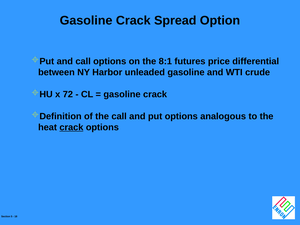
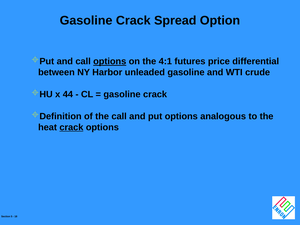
options underline: none -> present (110, 61)
8:1: 8:1 -> 4:1 (165, 61)
72: 72 -> 44 (68, 94)
